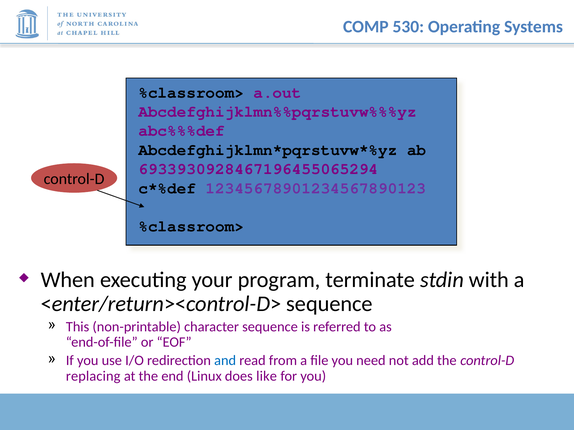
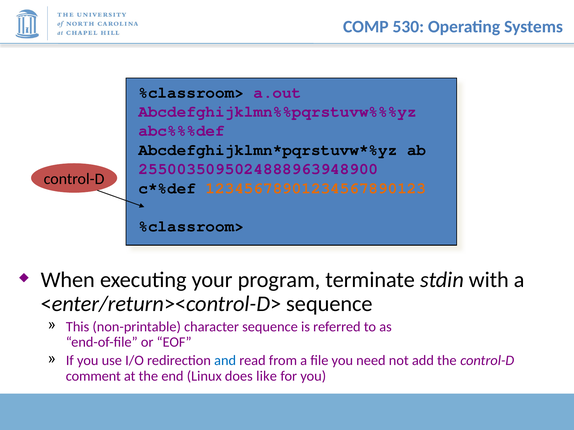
6933930928467196455065294: 6933930928467196455065294 -> 2550035095024888963948900 (258, 169)
12345678901234567890123 colour: purple -> orange (316, 188)
replacing: replacing -> comment (93, 376)
